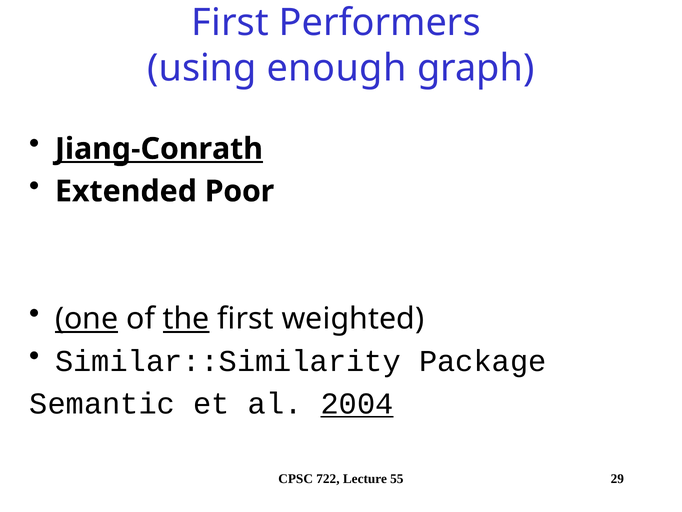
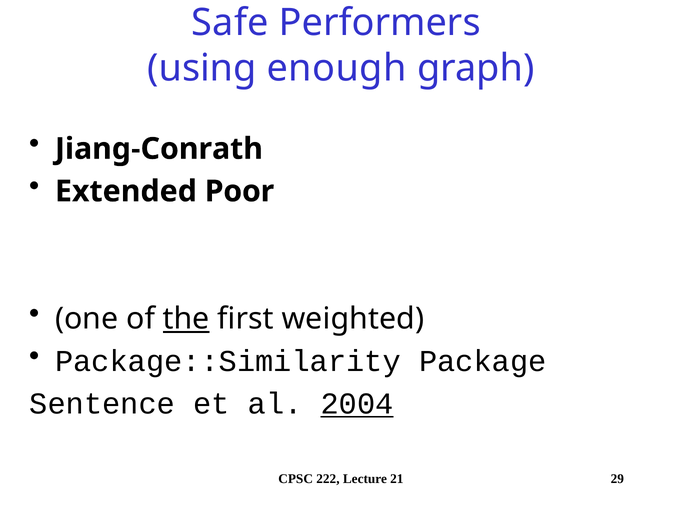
First: First -> Safe (230, 23)
Jiang-Conrath underline: present -> none (159, 149)
one underline: present -> none (87, 318)
Similar::Similarity: Similar::Similarity -> Package::Similarity (228, 361)
Semantic: Semantic -> Sentence (102, 403)
722: 722 -> 222 (328, 478)
55: 55 -> 21 (397, 478)
